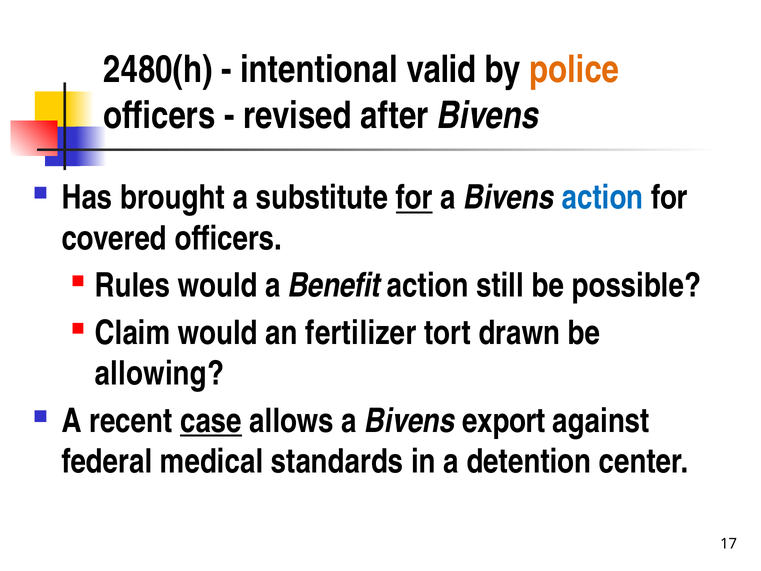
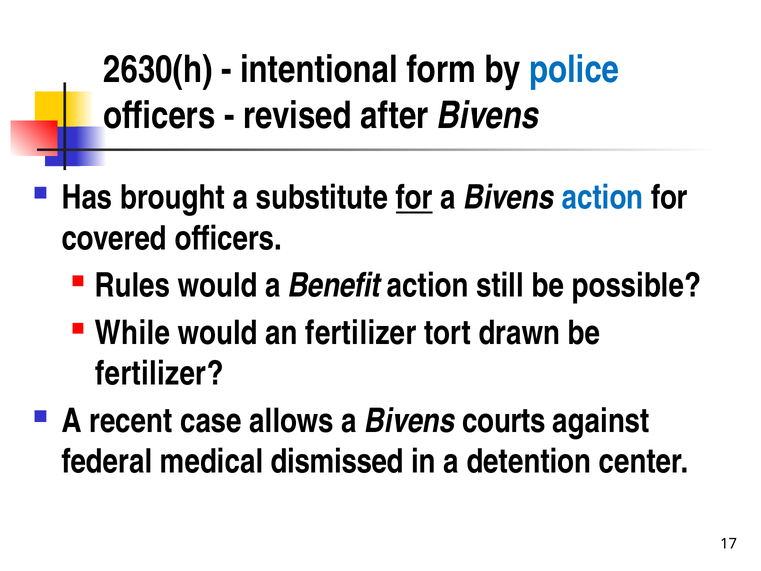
2480(h: 2480(h -> 2630(h (158, 70)
valid: valid -> form (441, 70)
police colour: orange -> blue (574, 70)
Claim: Claim -> While (132, 333)
allowing: allowing -> fertilizer (159, 374)
case underline: present -> none (211, 421)
export: export -> courts (504, 421)
standards: standards -> dismissed (337, 462)
